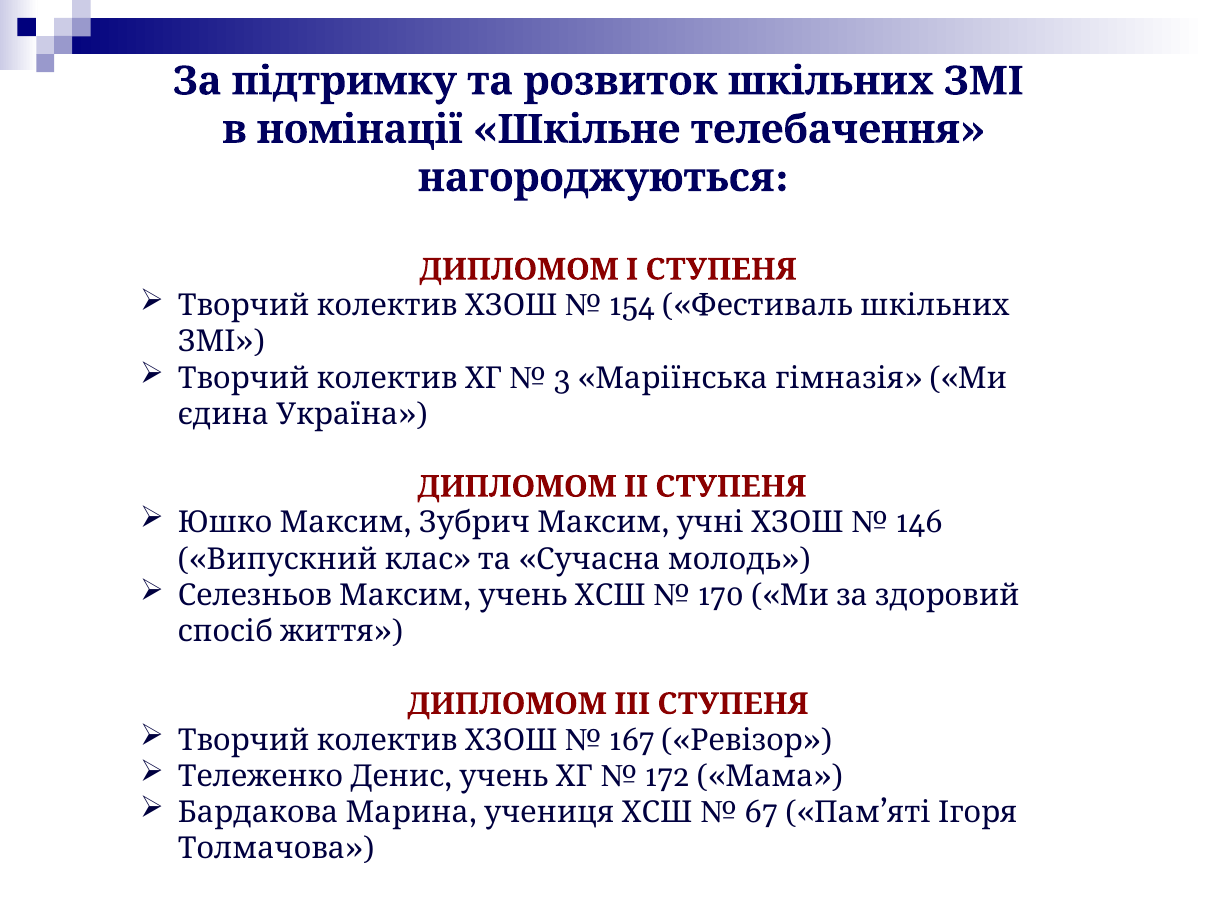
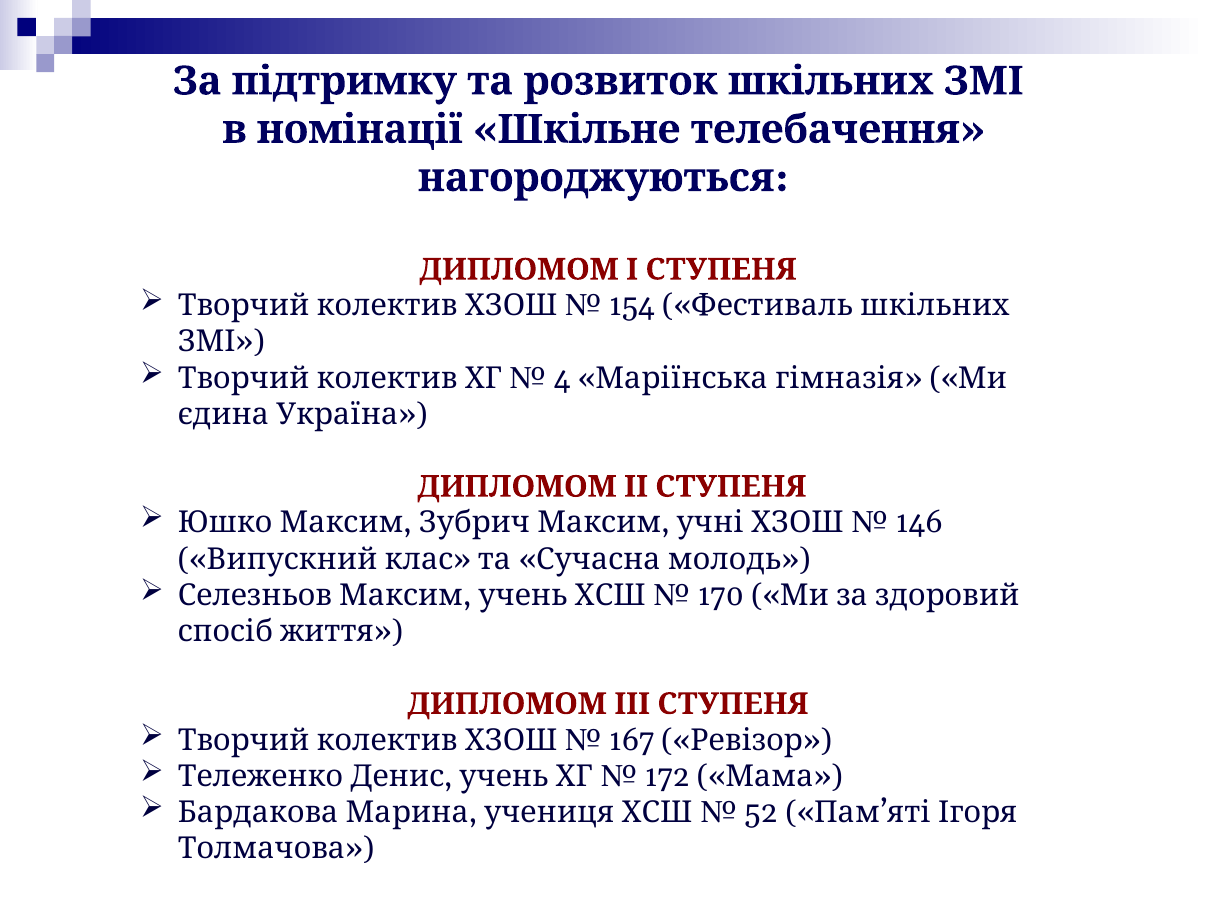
3: 3 -> 4 (562, 378)
67: 67 -> 52 (761, 813)
